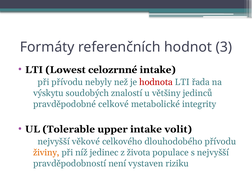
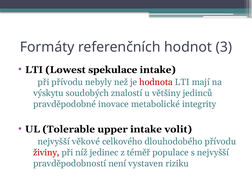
celozrnné: celozrnné -> spekulace (113, 70)
řada: řada -> mají (201, 82)
celkové: celkové -> inovace (113, 104)
živiny colour: orange -> red (46, 153)
života: života -> téměř (139, 153)
